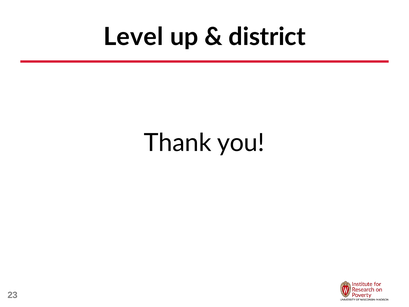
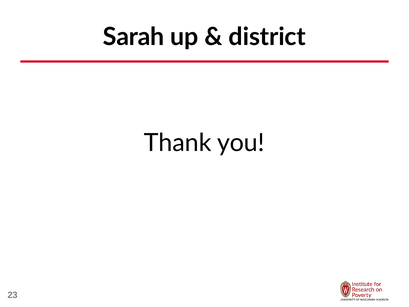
Level: Level -> Sarah (134, 37)
